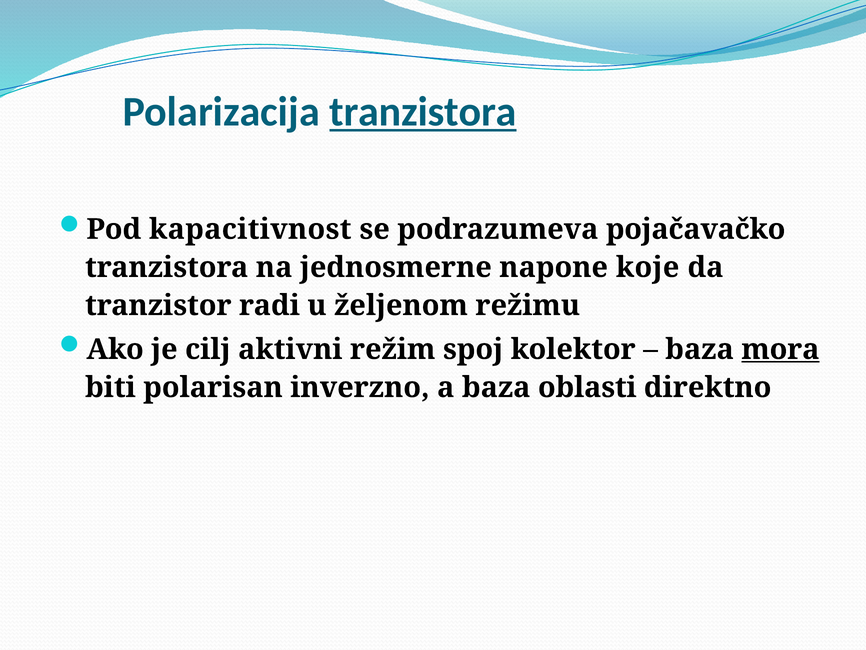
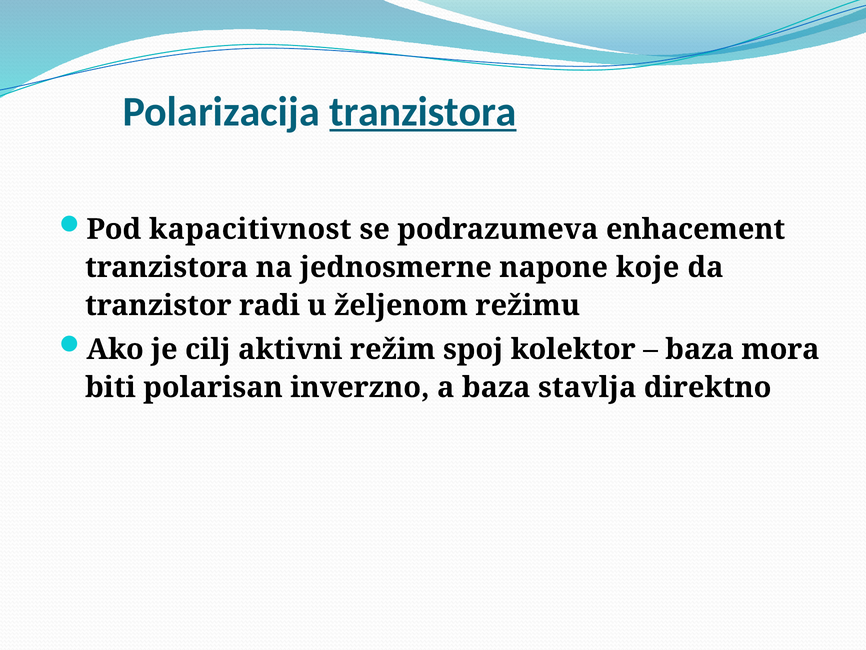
pojačavačko: pojačavačko -> enhacement (696, 229)
mora underline: present -> none (780, 349)
oblasti: oblasti -> stavlja (587, 387)
